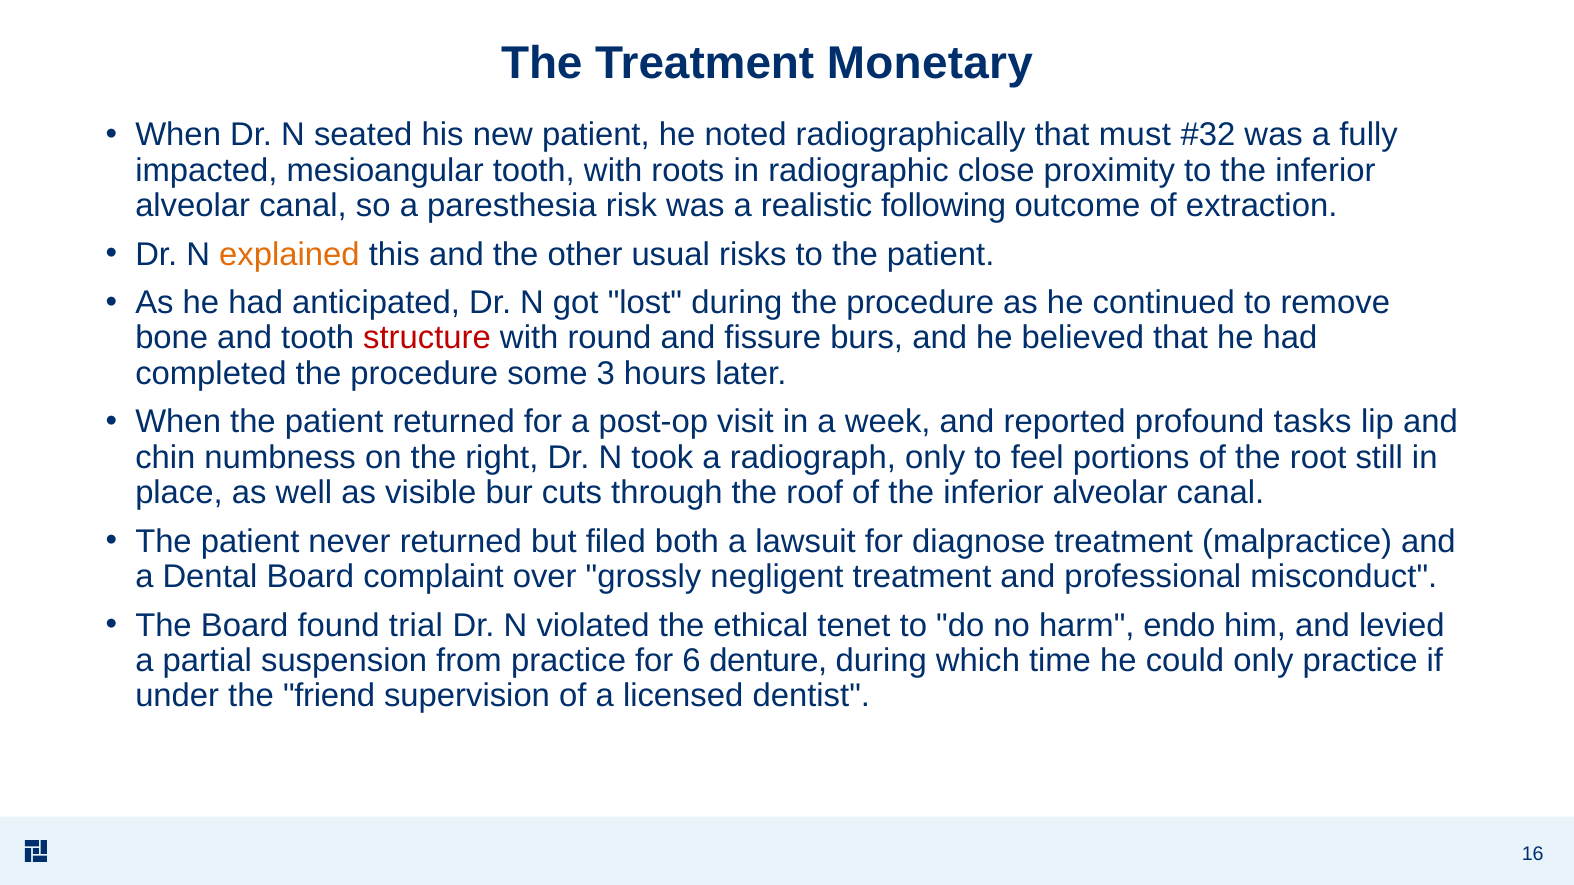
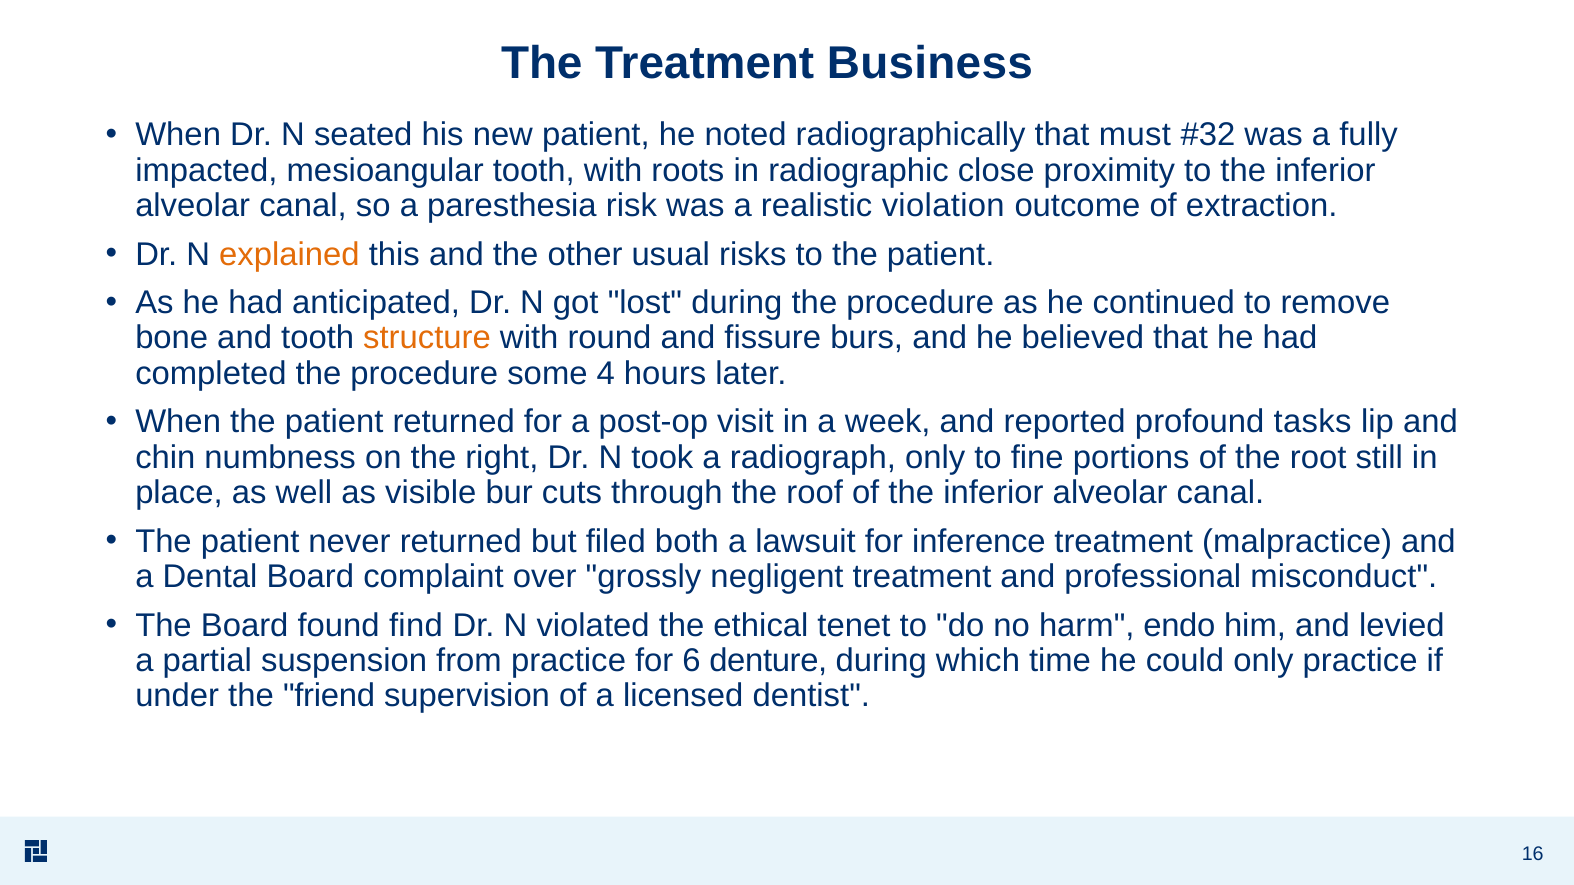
Monetary: Monetary -> Business (930, 64)
following: following -> violation (943, 206)
structure colour: red -> orange (427, 338)
3: 3 -> 4 (606, 374)
feel: feel -> fine (1037, 458)
diagnose: diagnose -> inference (979, 542)
trial: trial -> find (416, 625)
